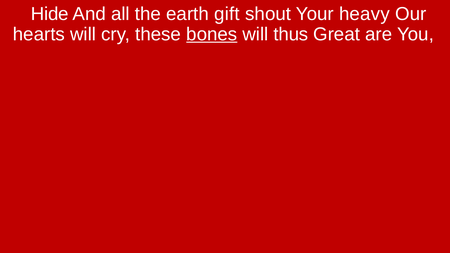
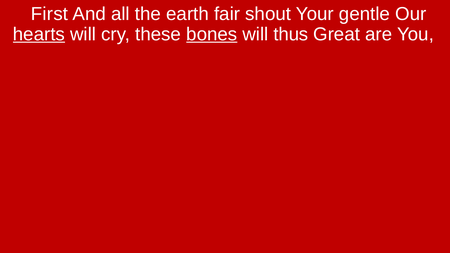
Hide: Hide -> First (50, 14)
gift: gift -> fair (227, 14)
heavy: heavy -> gentle (364, 14)
hearts underline: none -> present (39, 34)
